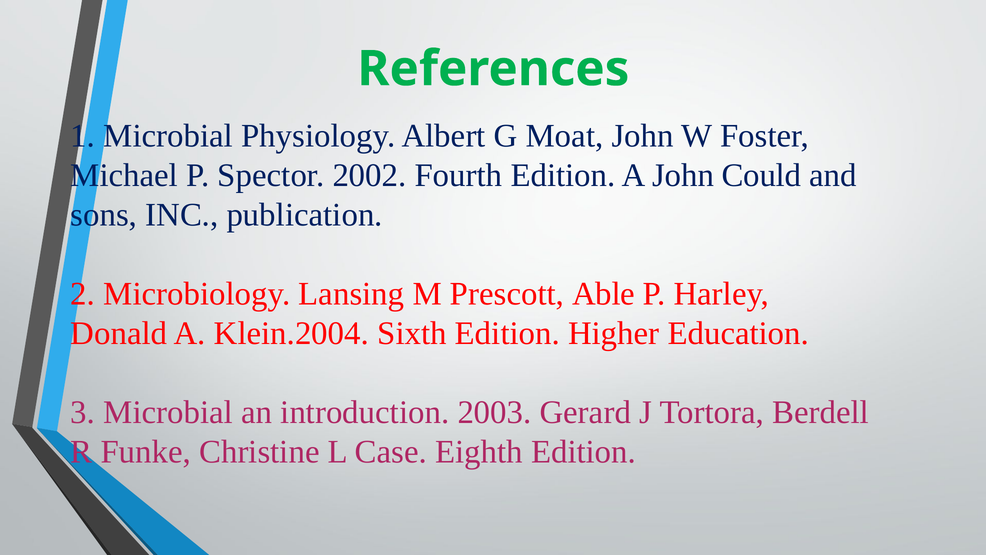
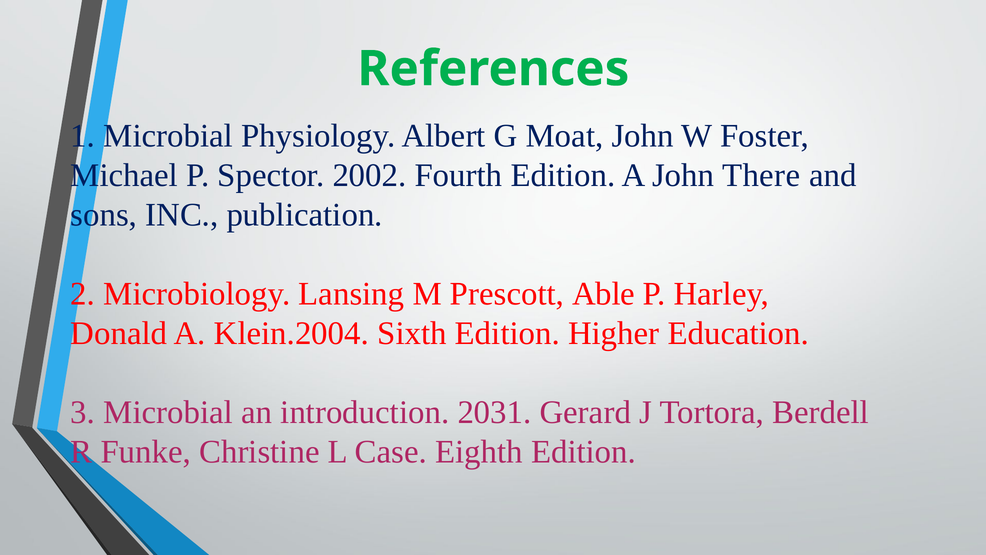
Could: Could -> There (761, 175)
2003: 2003 -> 2031 (495, 412)
